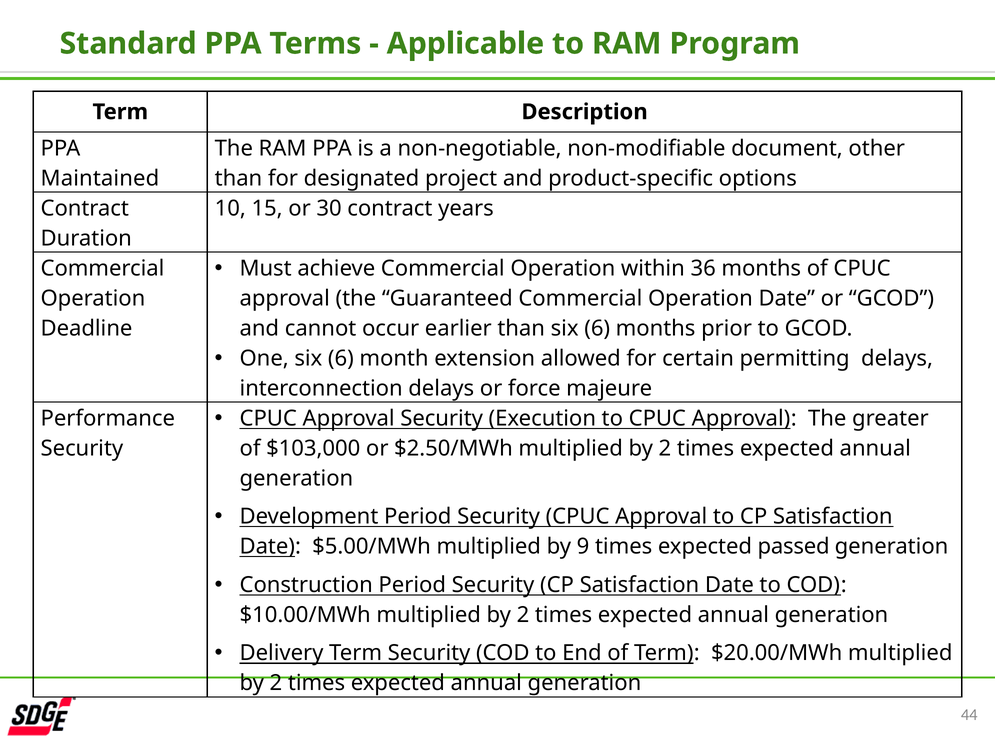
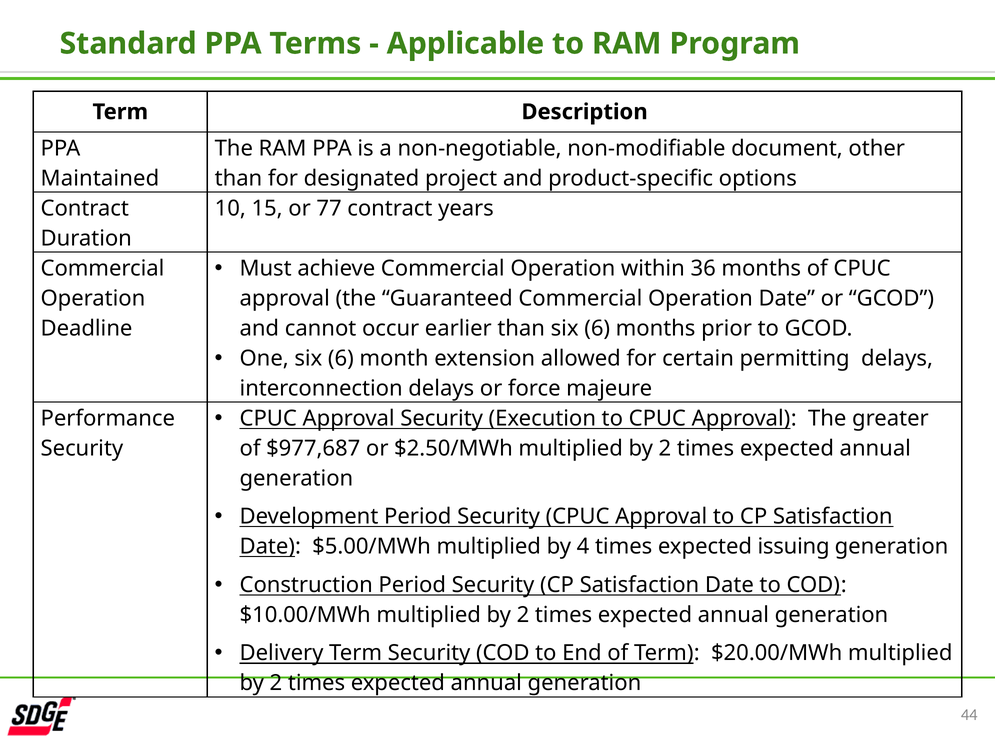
30: 30 -> 77 (329, 208)
$103,000: $103,000 -> $977,687 (313, 448)
9: 9 -> 4 (583, 547)
passed: passed -> issuing (794, 547)
